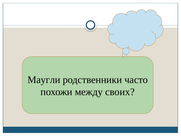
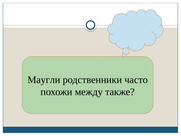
своих: своих -> также (120, 92)
